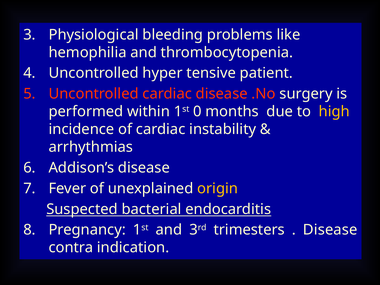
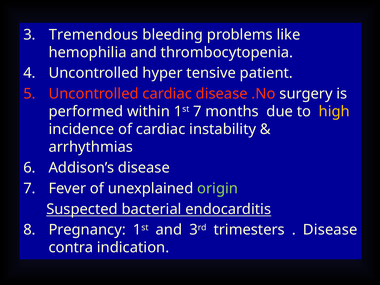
Physiological: Physiological -> Tremendous (94, 35)
1st 0: 0 -> 7 (197, 112)
origin colour: yellow -> light green (218, 188)
